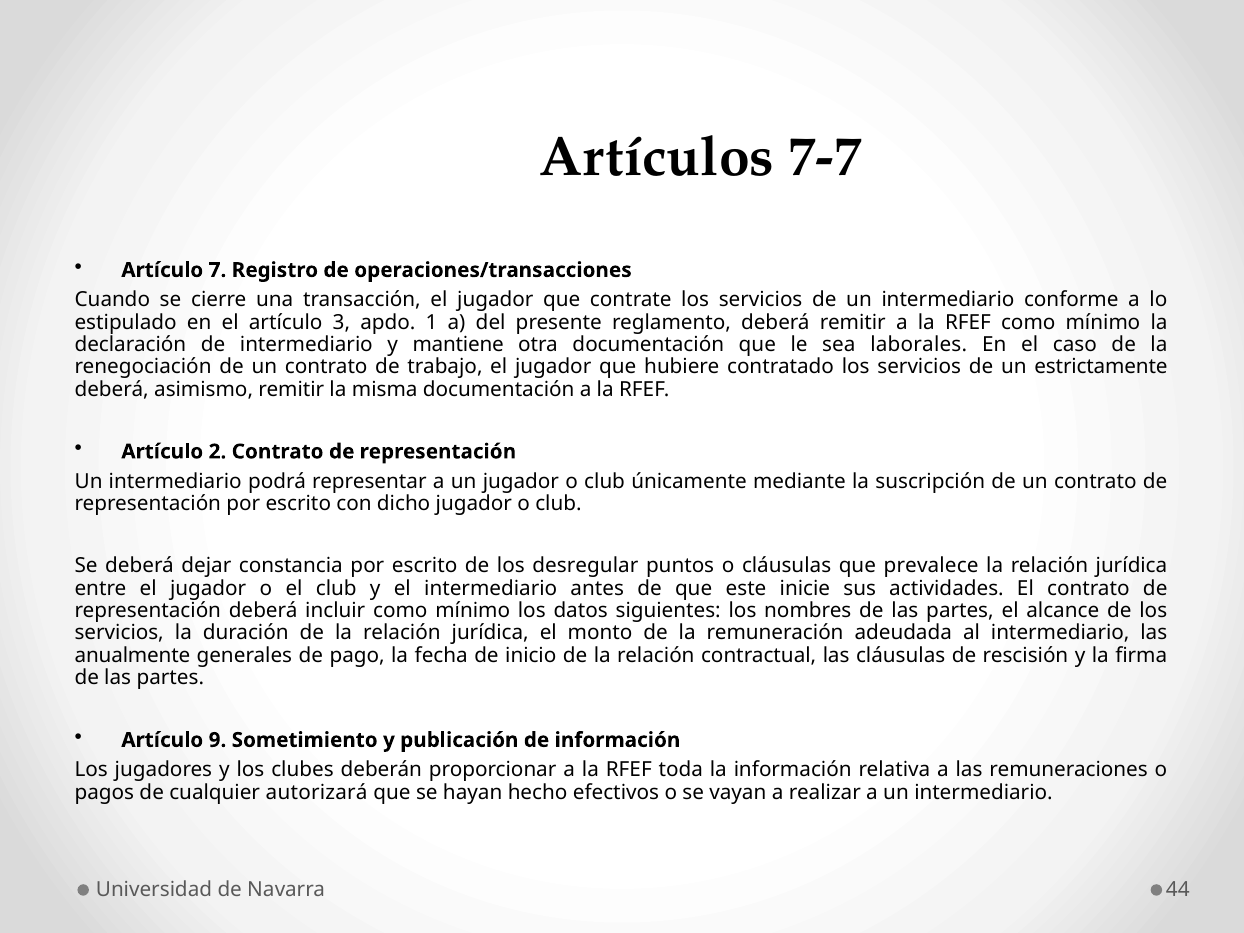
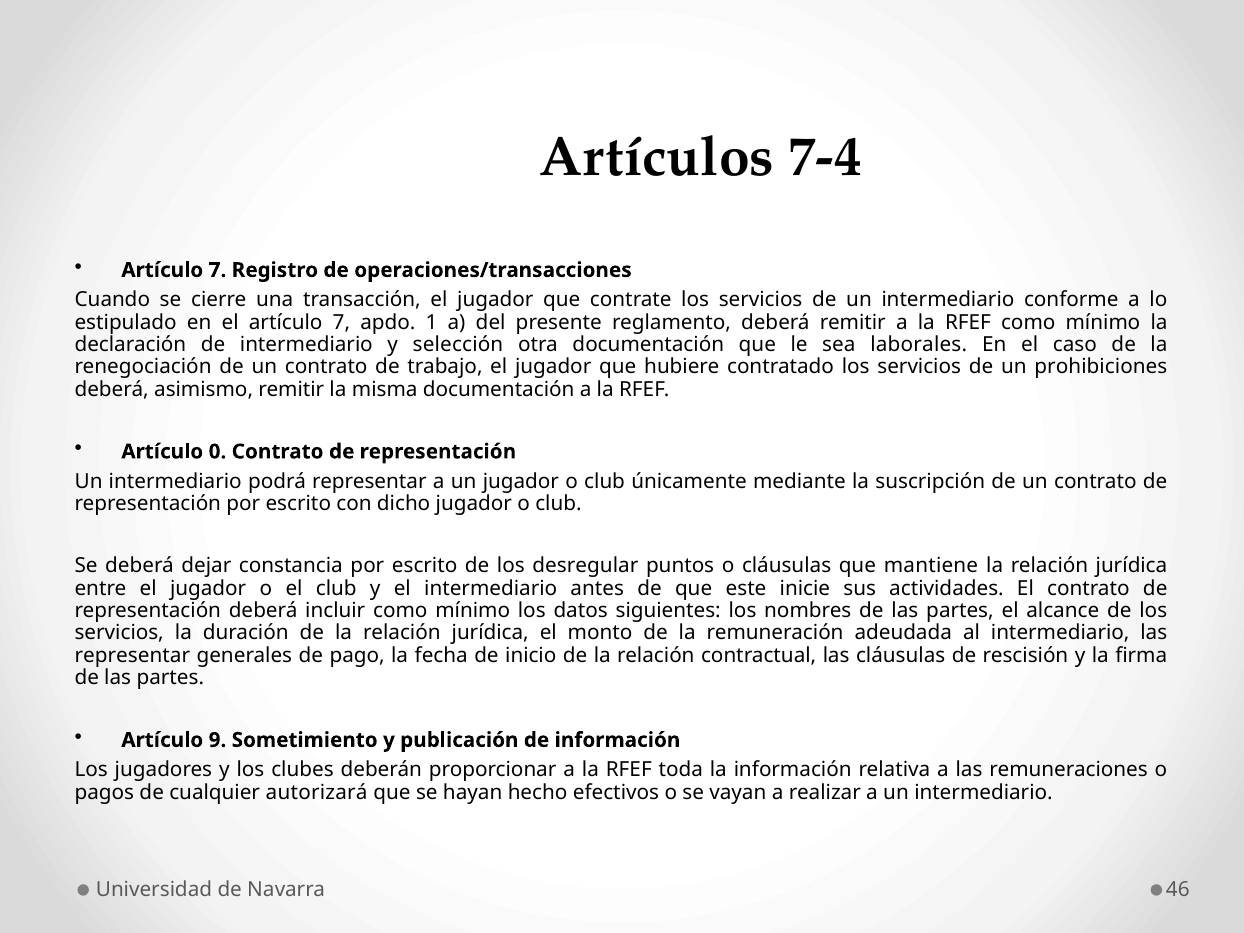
7-7: 7-7 -> 7-4 (825, 157)
el artículo 3: 3 -> 7 (341, 322)
mantiene: mantiene -> selección (458, 345)
estrictamente: estrictamente -> prohibiciones (1101, 367)
2: 2 -> 0 (217, 452)
prevalece: prevalece -> mantiene (931, 566)
anualmente: anualmente -> representar (132, 656)
44: 44 -> 46 (1178, 889)
